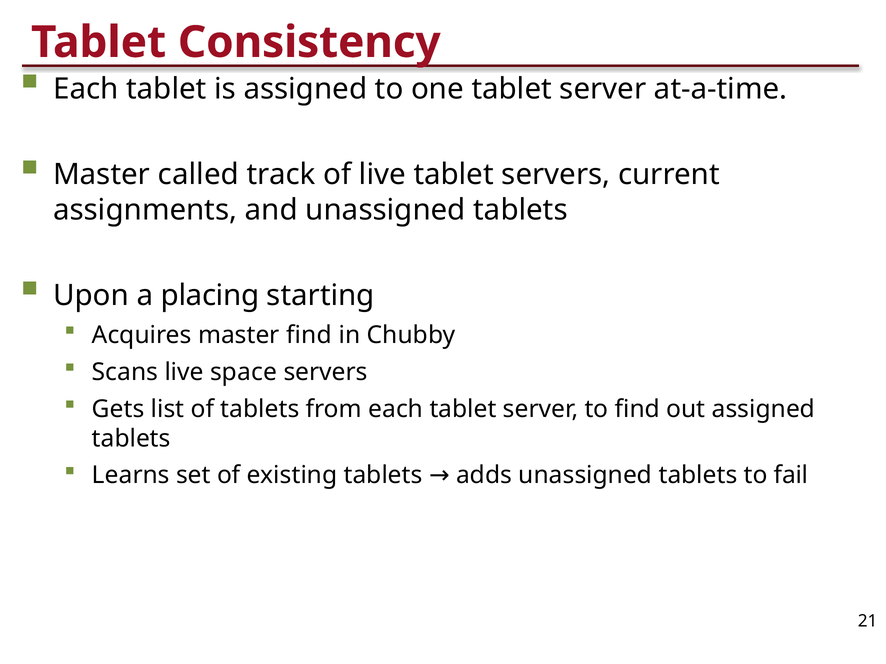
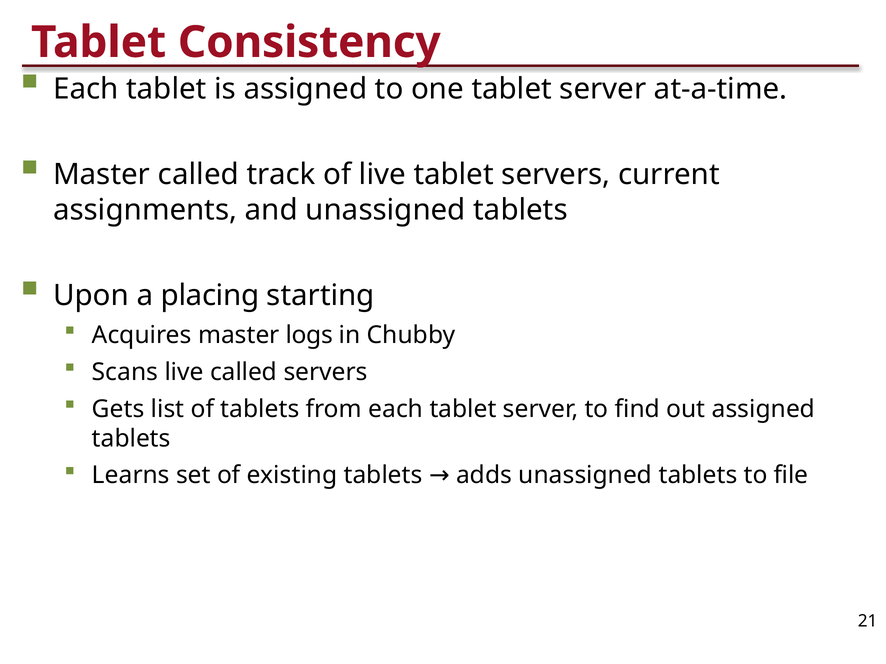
master find: find -> logs (309, 335)
live space: space -> called (244, 372)
fail: fail -> file (791, 476)
